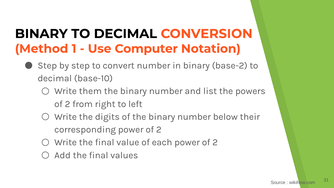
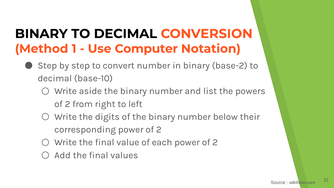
them: them -> aside (90, 91)
